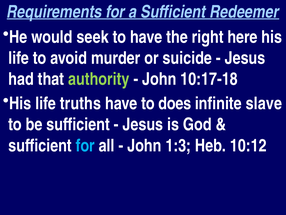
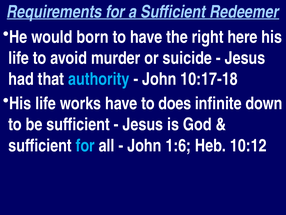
seek: seek -> born (93, 37)
authority colour: light green -> light blue (99, 79)
truths: truths -> works (80, 103)
slave: slave -> down (264, 103)
1:3: 1:3 -> 1:6 (178, 145)
